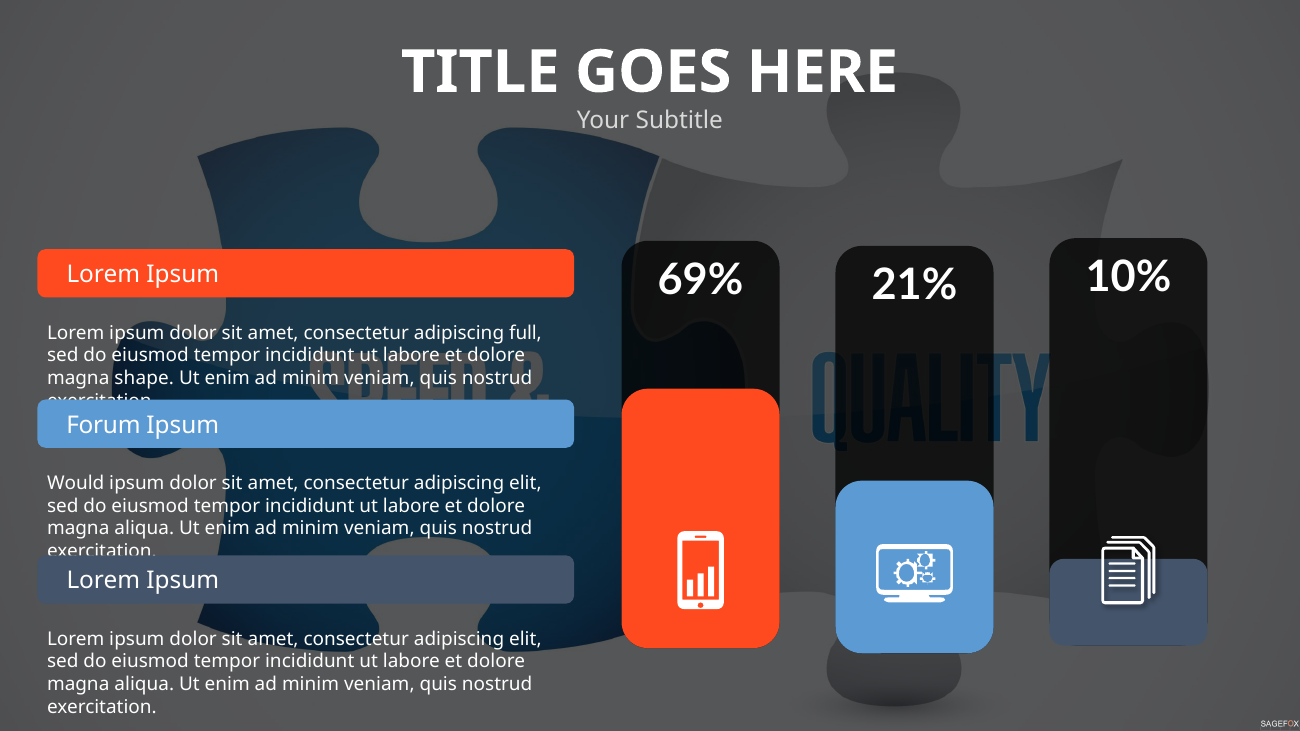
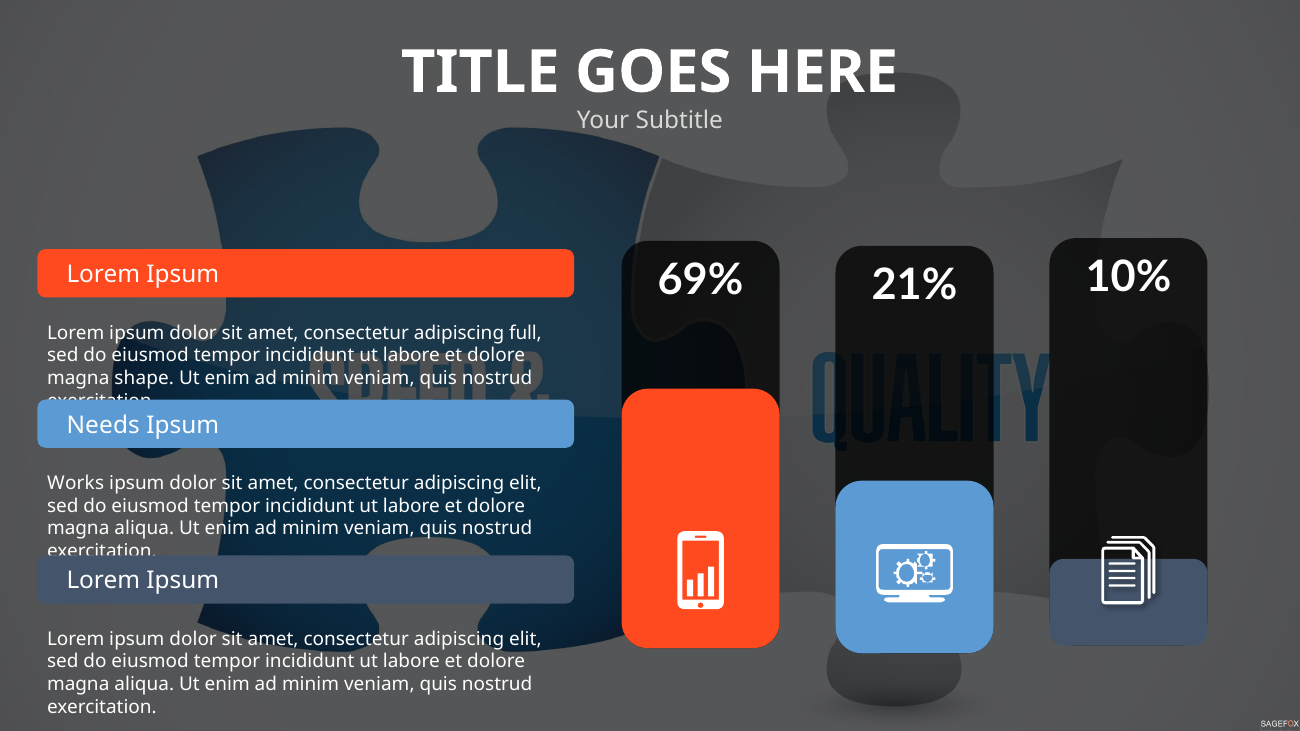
Forum: Forum -> Needs (103, 425)
Would: Would -> Works (76, 483)
